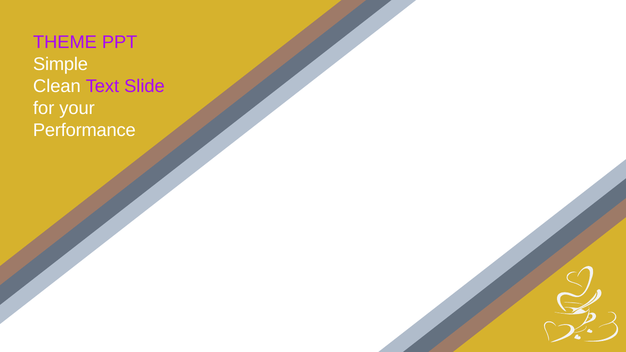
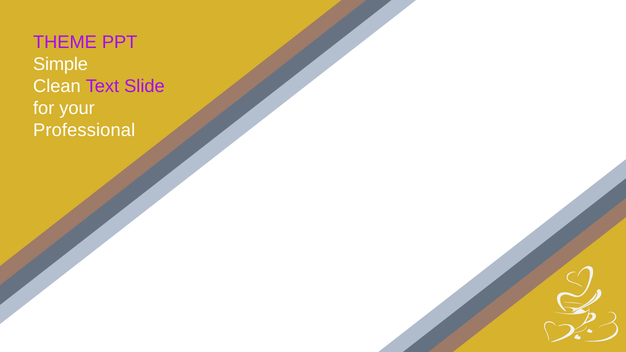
Performance: Performance -> Professional (84, 130)
